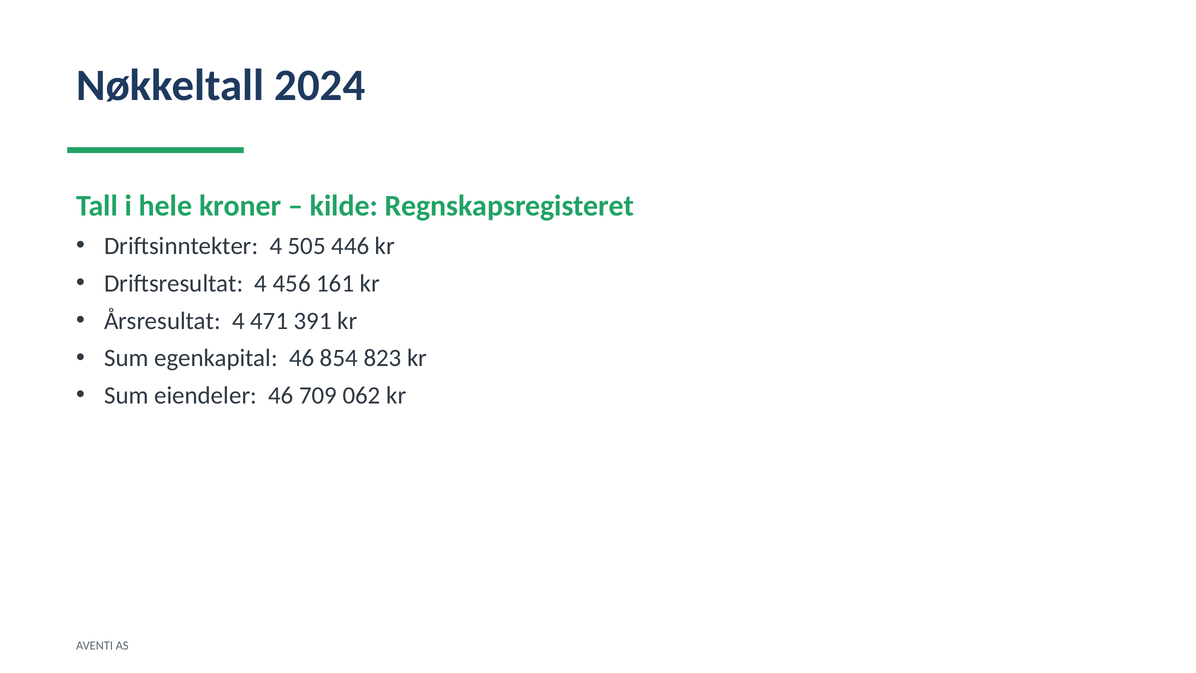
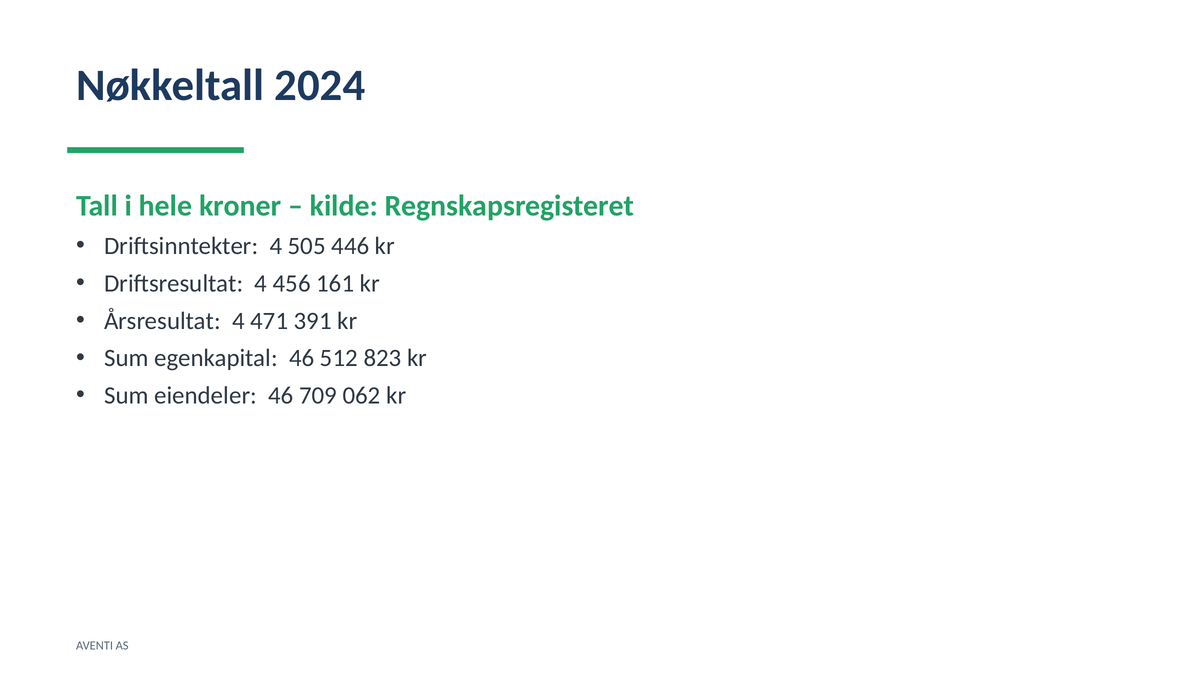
854: 854 -> 512 (339, 358)
